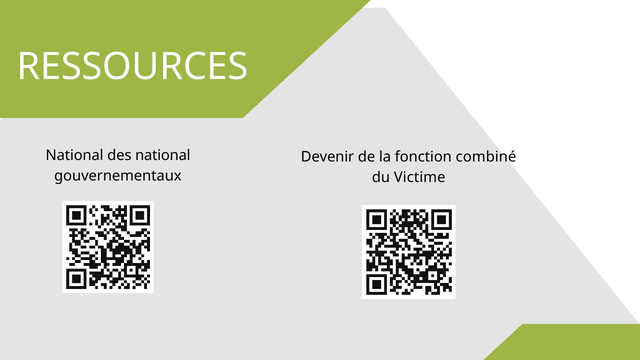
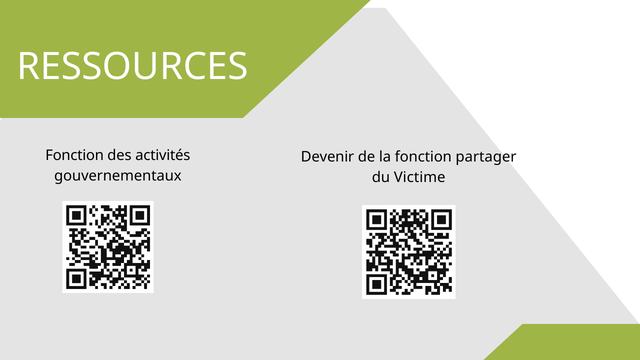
National: National -> Fonction (75, 155)
des national: national -> activités (163, 155)
combiné: combiné -> partager (486, 157)
